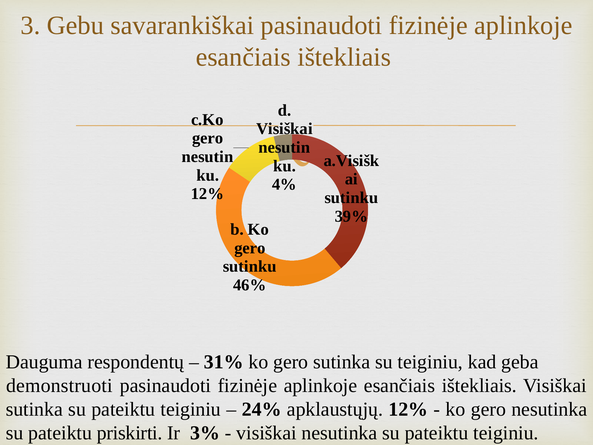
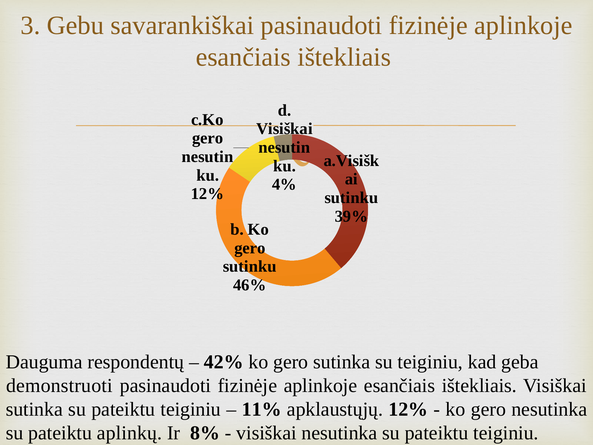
31%: 31% -> 42% (224, 362)
24%: 24% -> 11% (262, 409)
priskirti: priskirti -> aplinkų (129, 433)
3%: 3% -> 8% (205, 433)
